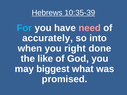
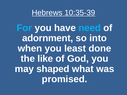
need colour: pink -> light blue (90, 28)
accurately: accurately -> adornment (48, 38)
right: right -> least (75, 49)
biggest: biggest -> shaped (53, 69)
